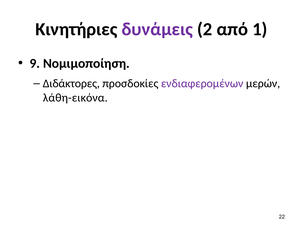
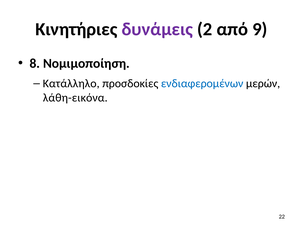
1: 1 -> 9 (260, 29)
9: 9 -> 8 (35, 64)
Διδάκτορες: Διδάκτορες -> Κατάλληλο (71, 84)
ενδιαφερομένων colour: purple -> blue (202, 84)
